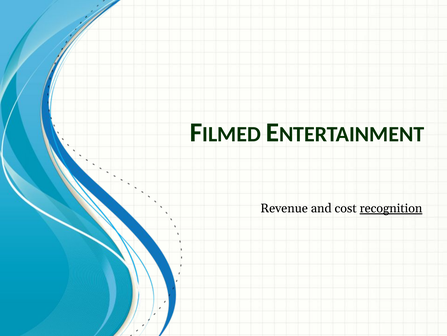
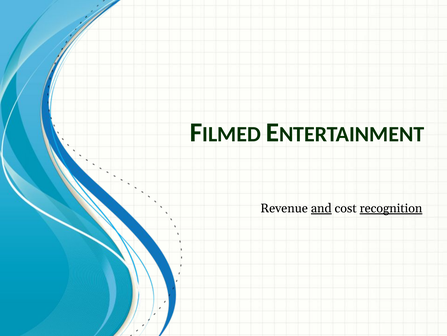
and underline: none -> present (321, 208)
